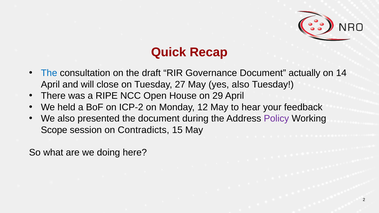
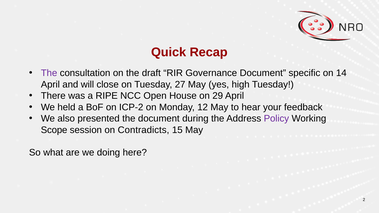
The colour: blue -> purple (49, 73)
actually: actually -> specific (304, 73)
yes also: also -> high (241, 85)
